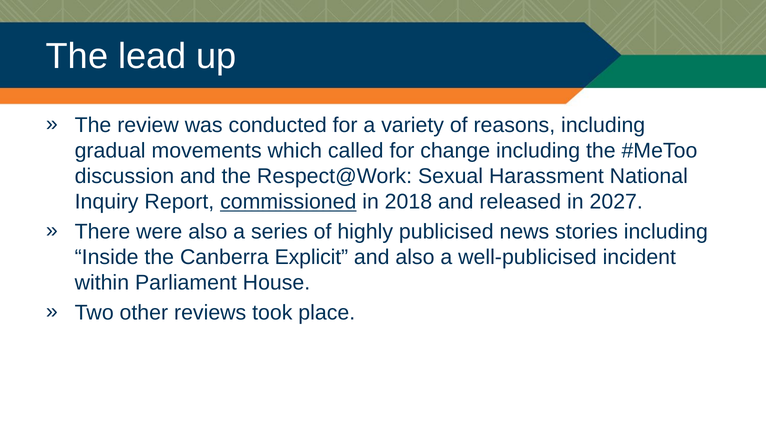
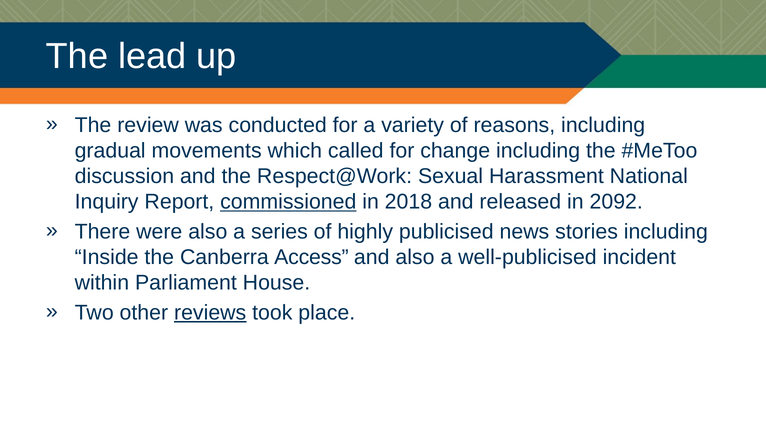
2027: 2027 -> 2092 (616, 202)
Explicit: Explicit -> Access (311, 257)
reviews underline: none -> present (210, 312)
